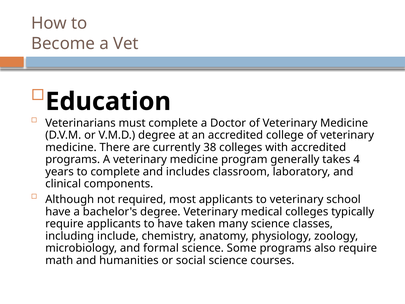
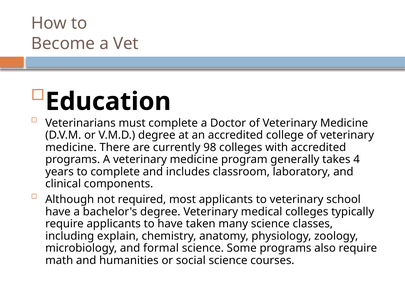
38: 38 -> 98 (210, 147)
include: include -> explain (118, 236)
